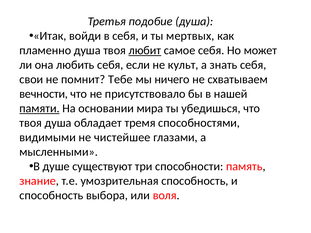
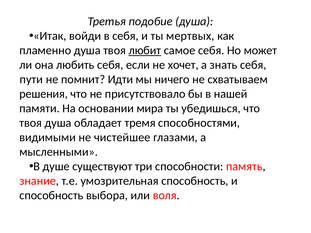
культ: культ -> хочет (183, 65)
свои: свои -> пути (31, 80)
Тебе: Тебе -> Идти (120, 80)
вечности: вечности -> решения (44, 94)
памяти underline: present -> none (40, 109)
